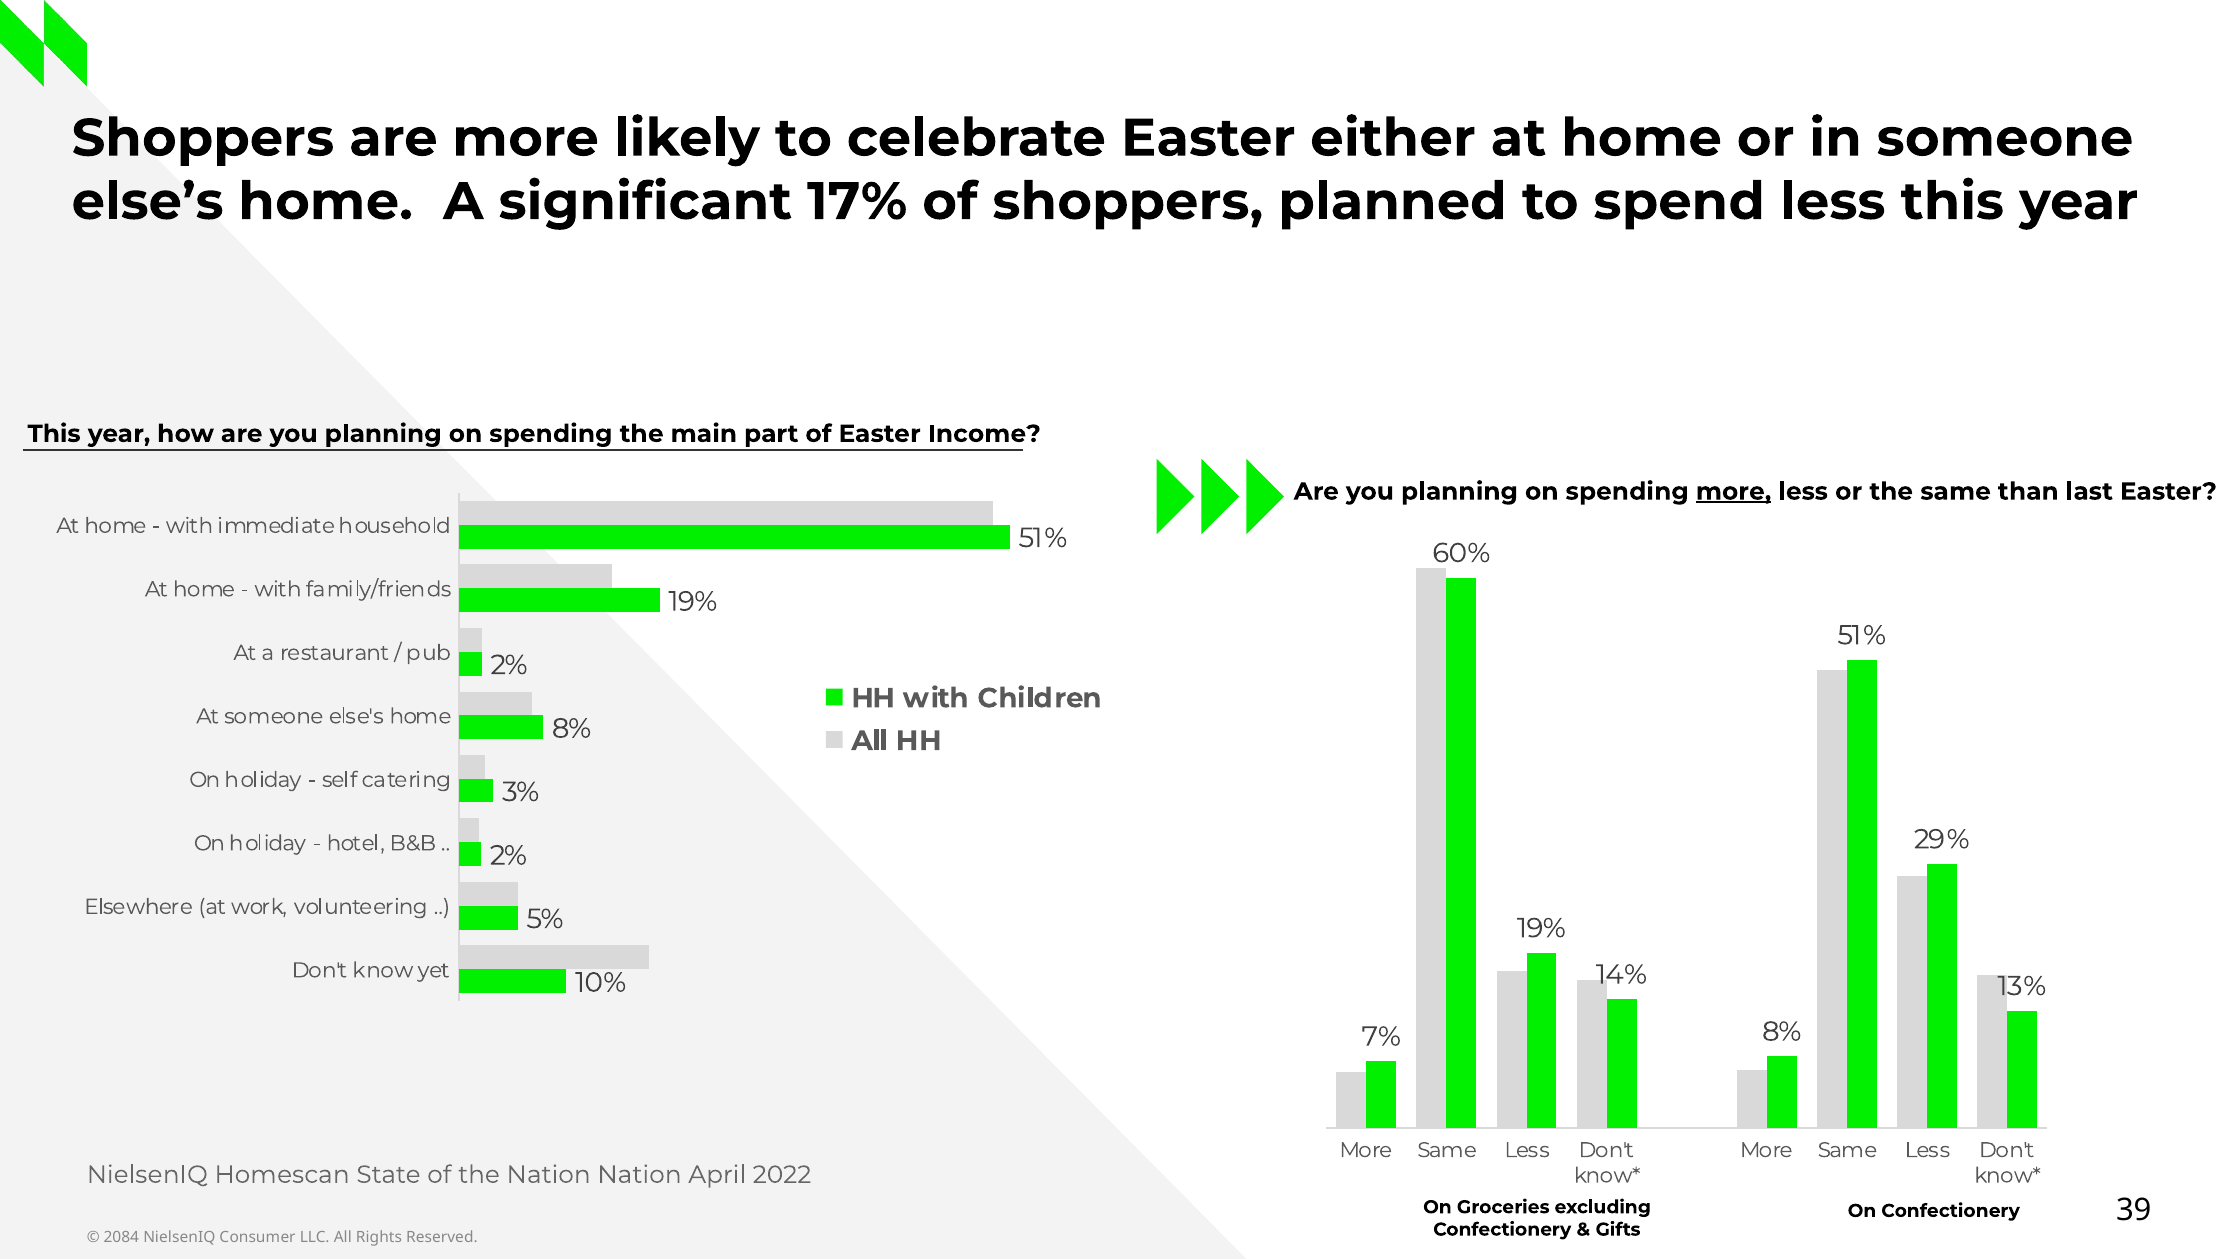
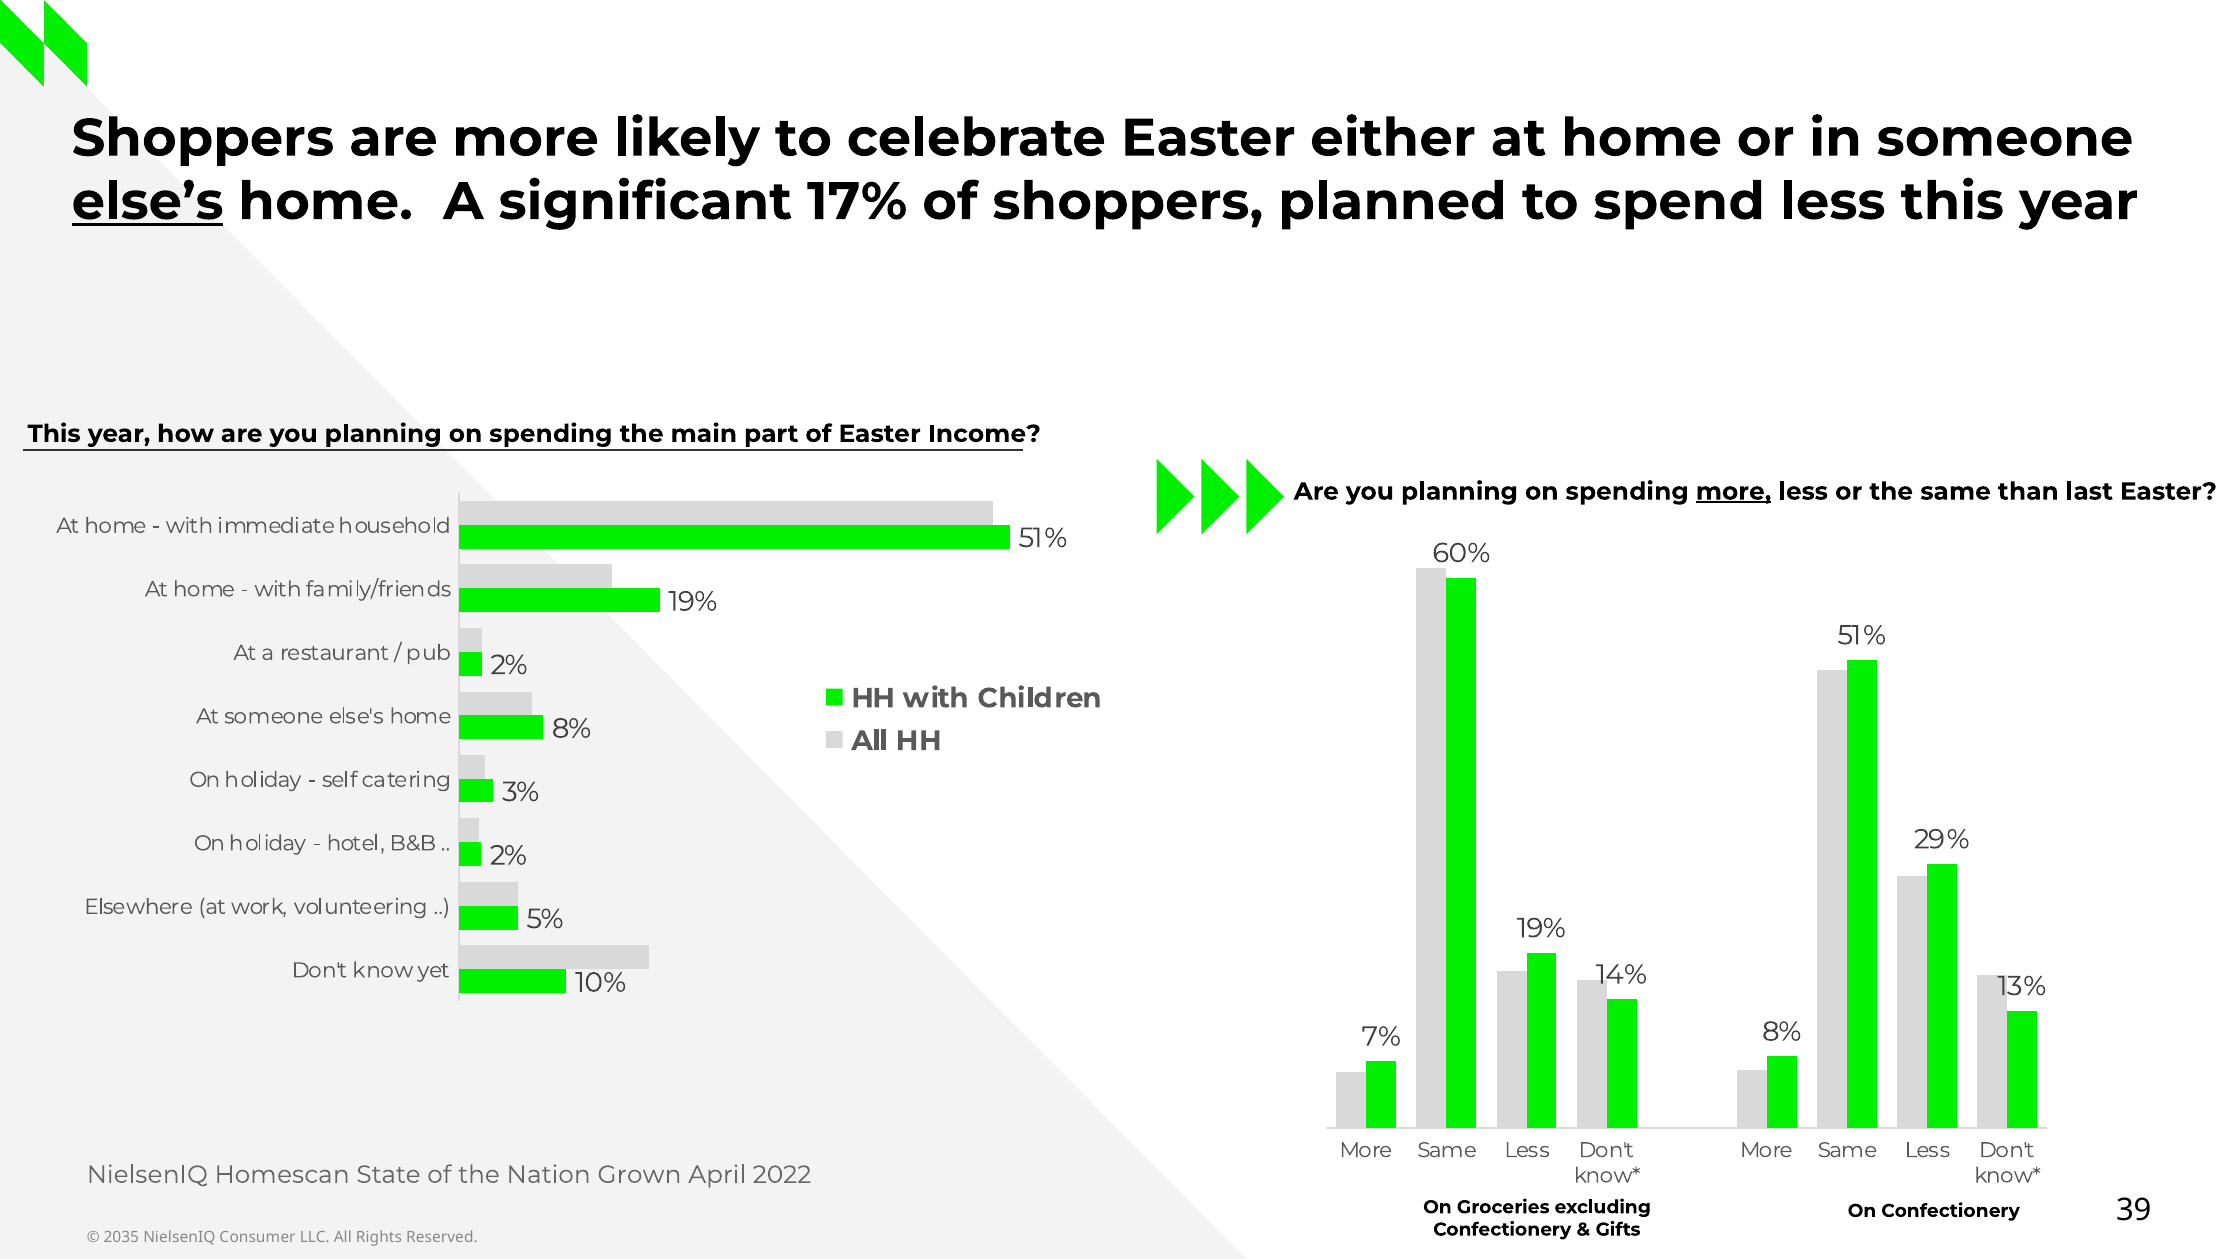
else’s underline: none -> present (148, 202)
Nation Nation: Nation -> Grown (639, 1175)
2084: 2084 -> 2035 (121, 1237)
